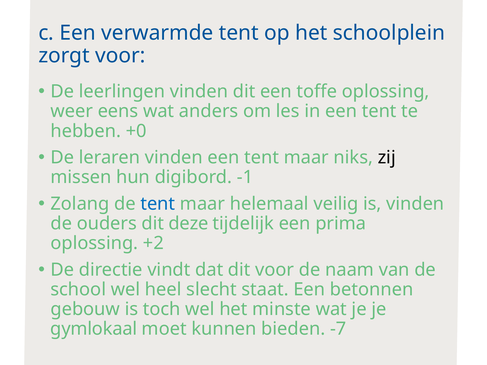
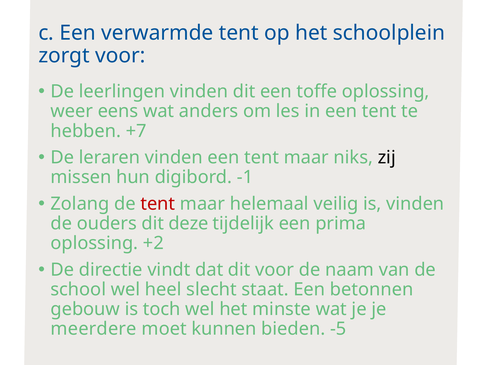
+0: +0 -> +7 (136, 131)
tent colour: blue -> red (158, 204)
gymlokaal: gymlokaal -> meerdere (94, 329)
-7: -7 -> -5 (338, 329)
